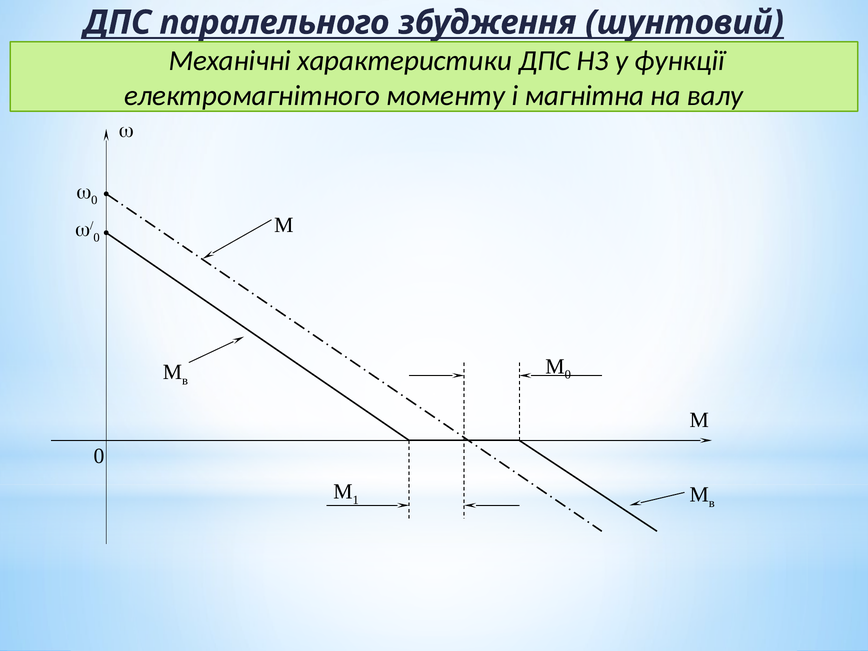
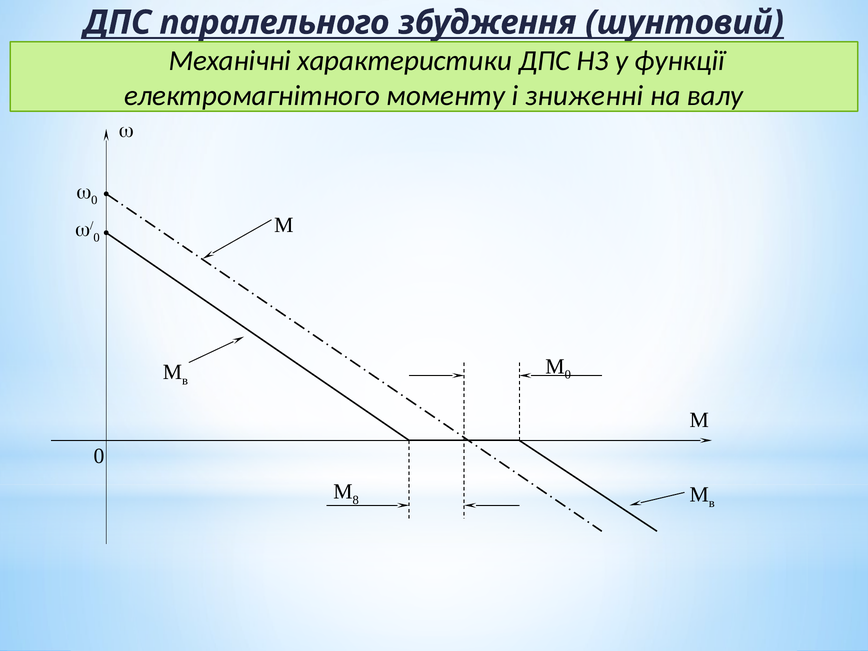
магнітна: магнітна -> зниженні (584, 96)
1: 1 -> 8 (356, 500)
